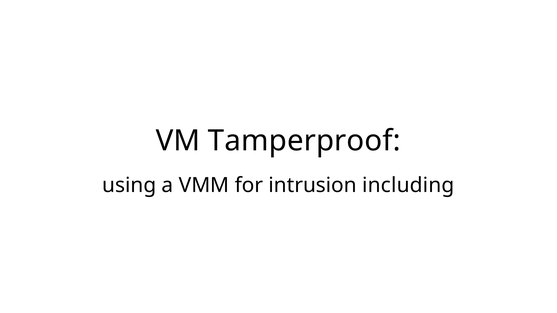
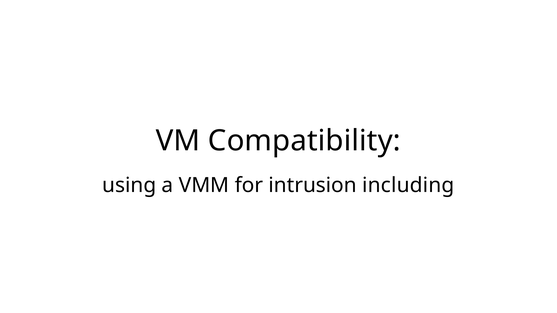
Tamperproof: Tamperproof -> Compatibility (304, 141)
